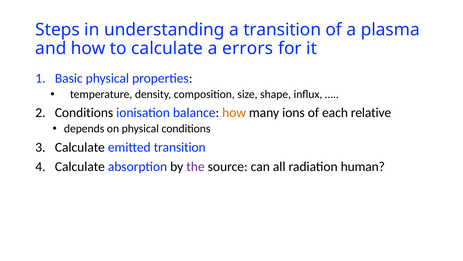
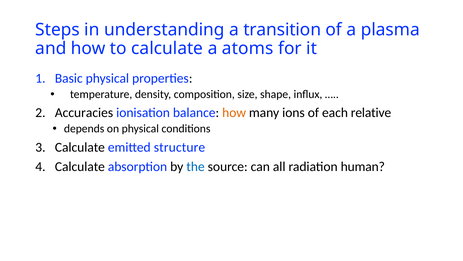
errors: errors -> atoms (248, 48)
Conditions: Conditions -> Accuracies (84, 113)
emitted transition: transition -> structure (180, 147)
the colour: purple -> blue (196, 166)
